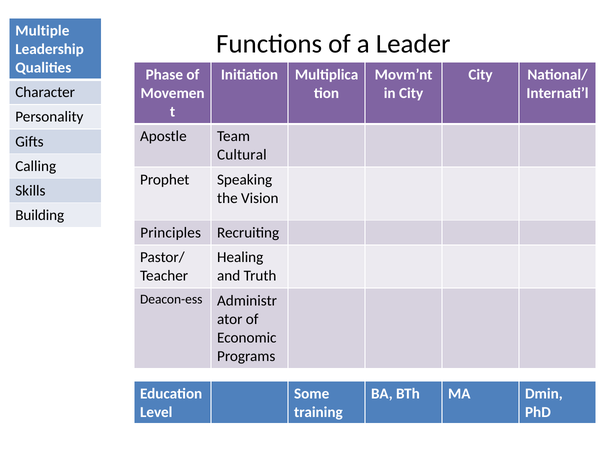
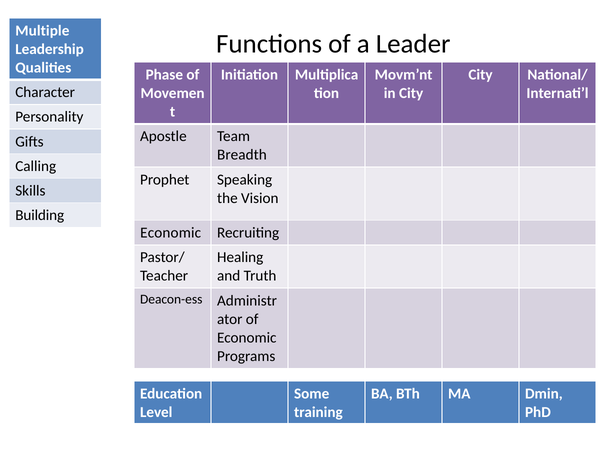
Cultural: Cultural -> Breadth (242, 155)
Principles: Principles -> Economic (171, 233)
